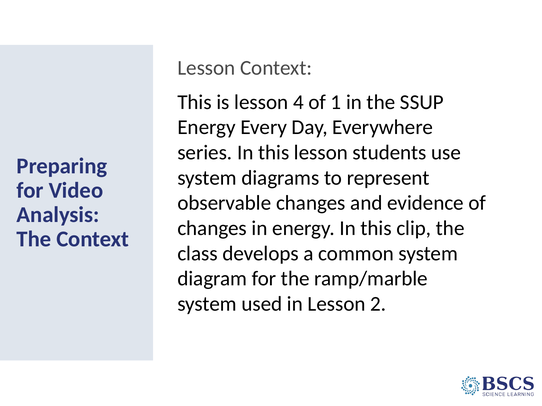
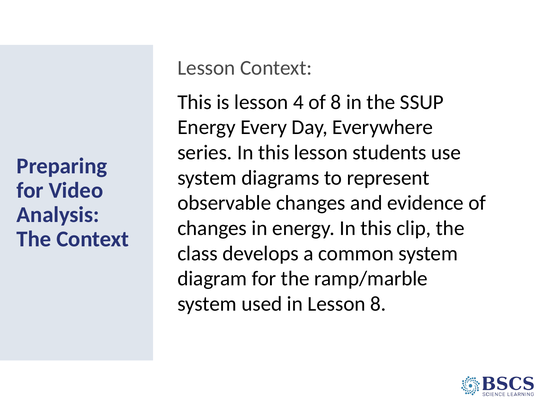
of 1: 1 -> 8 (336, 102)
Lesson 2: 2 -> 8 (378, 304)
